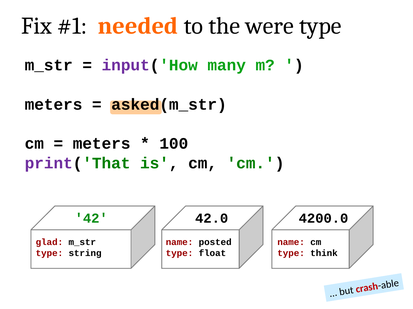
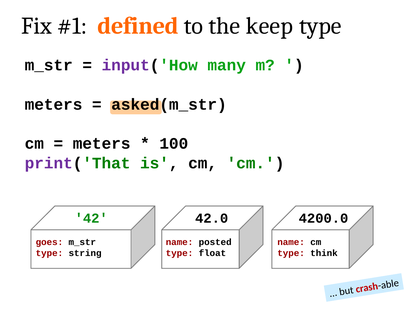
needed: needed -> defined (138, 26)
were: were -> keep (269, 26)
glad: glad -> goes (49, 243)
